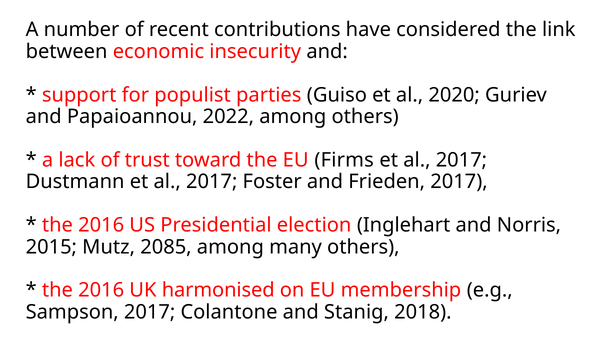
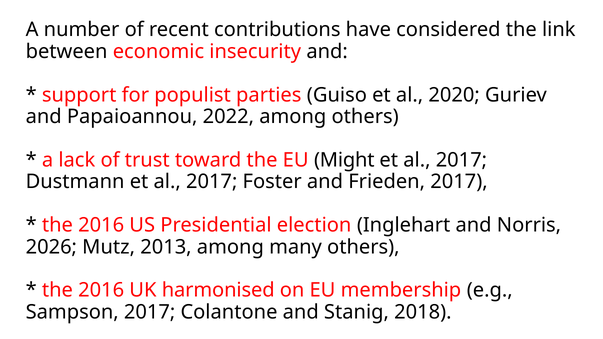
Firms: Firms -> Might (344, 160)
2015: 2015 -> 2026 (51, 247)
2085: 2085 -> 2013 (166, 247)
